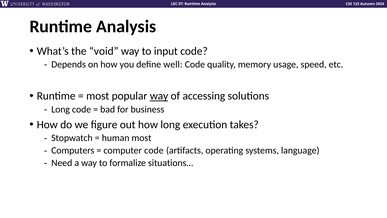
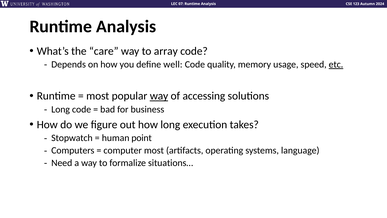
void: void -> care (104, 51)
input: input -> array (166, 51)
etc underline: none -> present (336, 64)
human most: most -> point (142, 138)
computer code: code -> most (154, 150)
